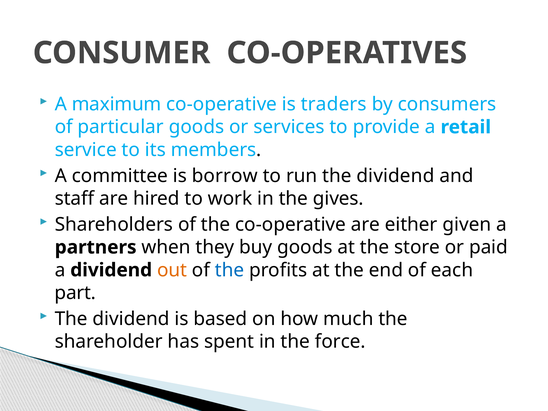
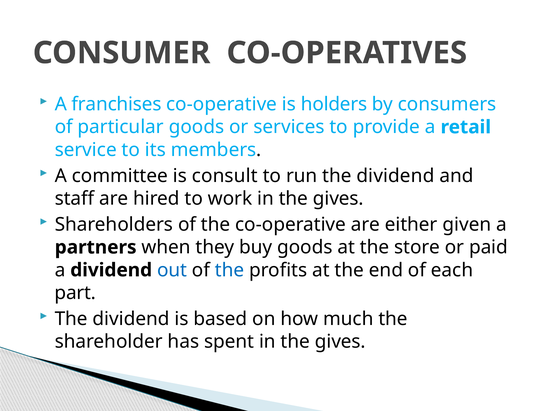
maximum: maximum -> franchises (117, 104)
traders: traders -> holders (334, 104)
borrow: borrow -> consult (225, 176)
out colour: orange -> blue (172, 270)
spent in the force: force -> gives (340, 342)
